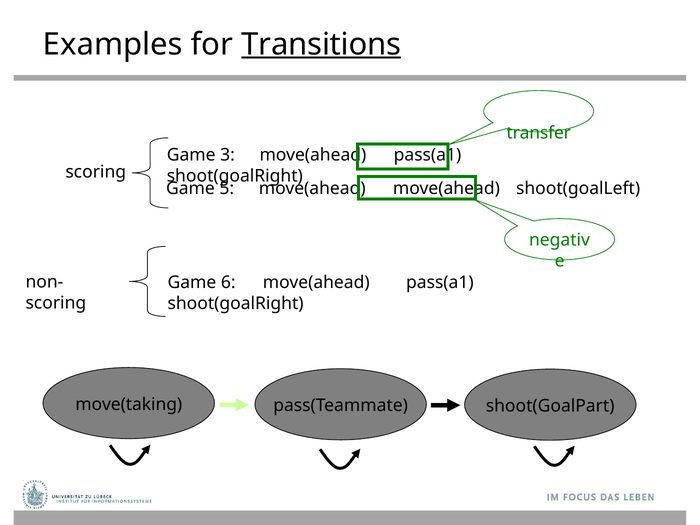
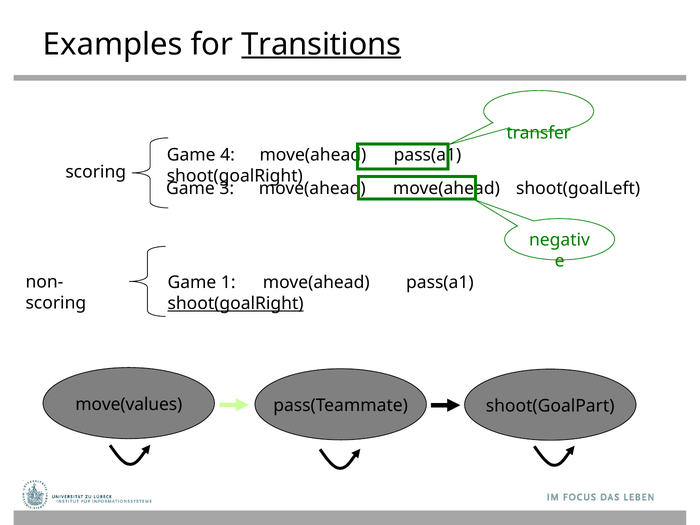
3: 3 -> 4 (227, 155)
5: 5 -> 3 (227, 188)
6: 6 -> 1 (228, 283)
shoot(goalRight underline: none -> present (236, 304)
move(taking: move(taking -> move(values (129, 404)
